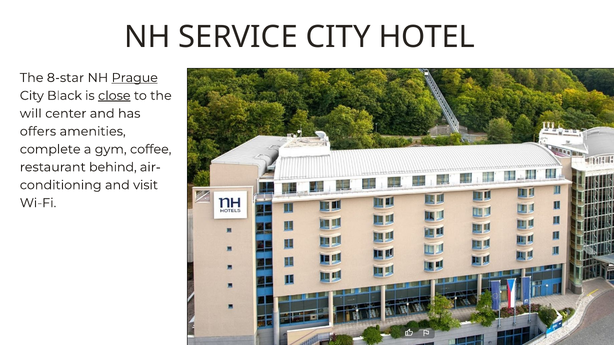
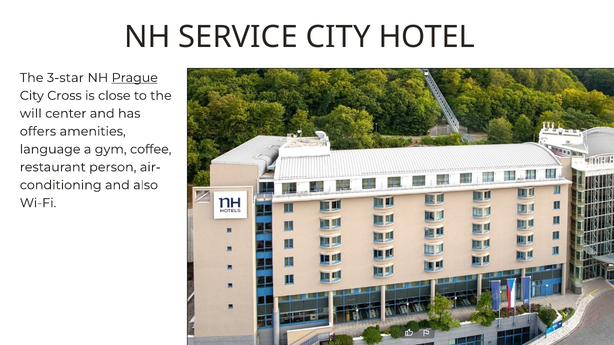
8-star: 8-star -> 3-star (65, 78)
Black: Black -> Cross (64, 96)
close underline: present -> none (114, 96)
complete: complete -> language (50, 149)
behind: behind -> person (113, 167)
visit: visit -> also (146, 185)
